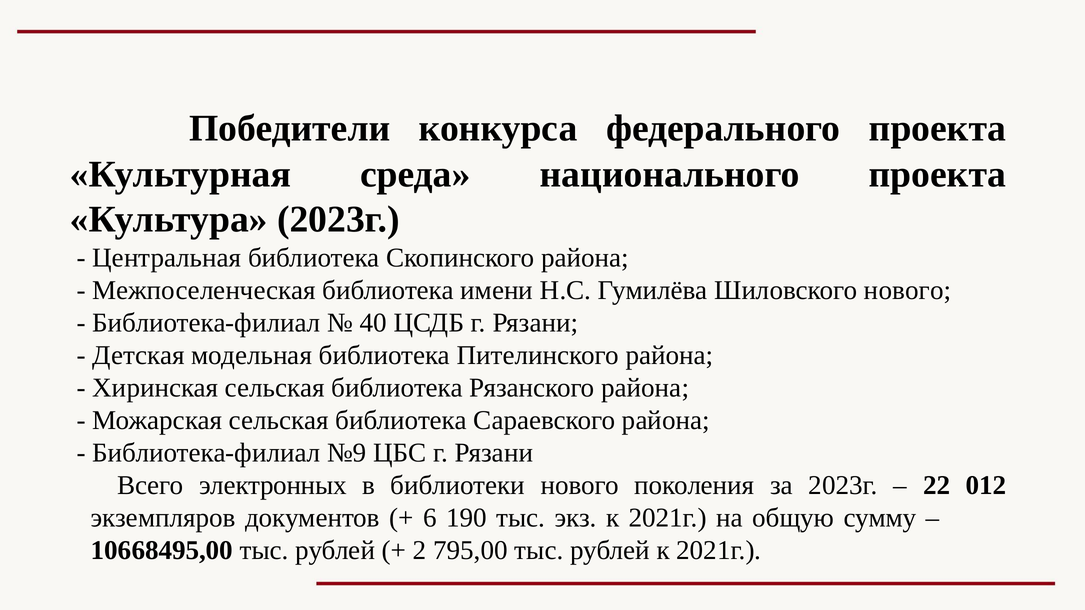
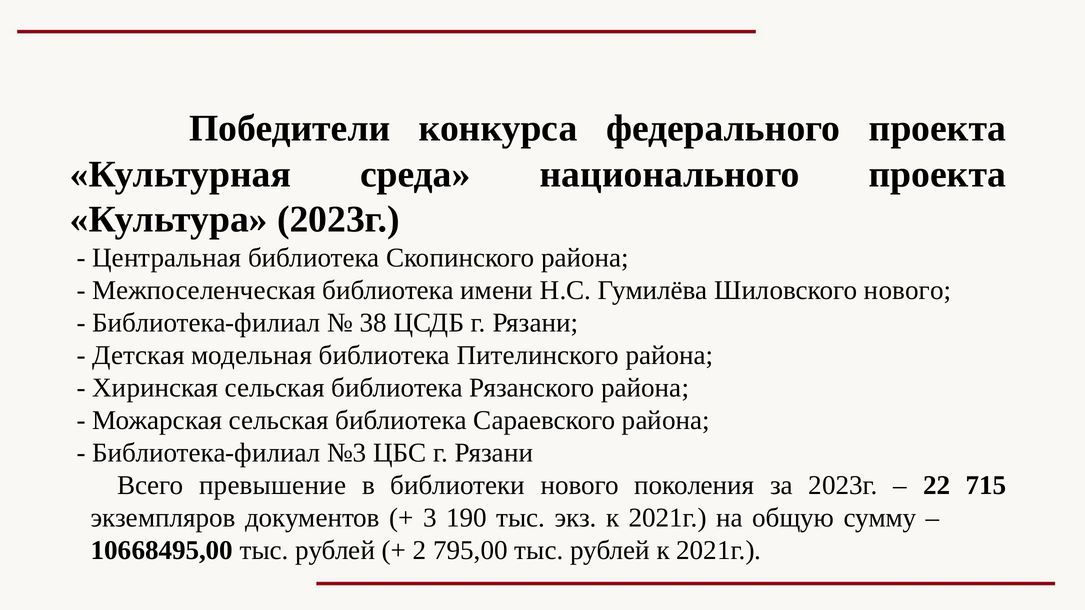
40: 40 -> 38 (373, 323)
№9: №9 -> №3 (347, 453)
электронных: электронных -> превышение (273, 486)
012: 012 -> 715 (986, 486)
6: 6 -> 3 (430, 518)
